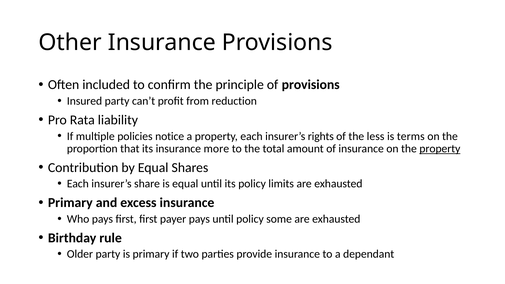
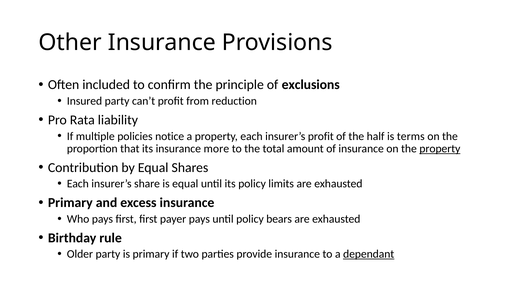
of provisions: provisions -> exclusions (311, 85)
insurer’s rights: rights -> profit (321, 136)
less: less -> half (376, 136)
some: some -> bears (279, 219)
dependant underline: none -> present (369, 254)
